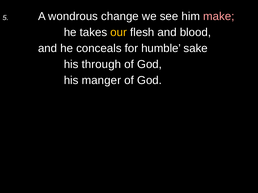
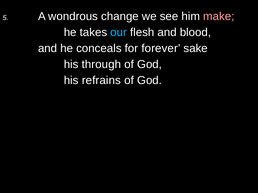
our colour: yellow -> light blue (119, 32)
humble: humble -> forever (161, 48)
manger: manger -> refrains (101, 81)
